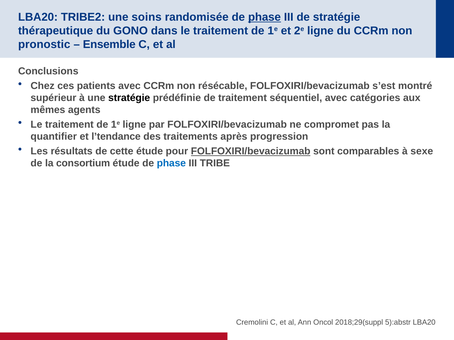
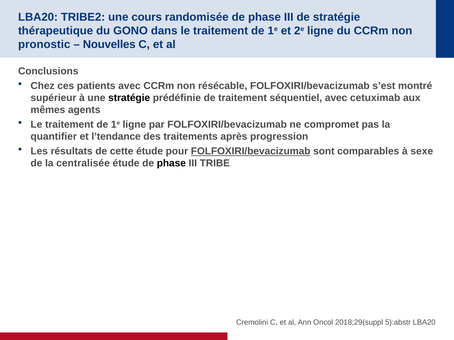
soins: soins -> cours (147, 17)
phase underline: present -> none (264, 17)
Ensemble: Ensemble -> Nouvelles (109, 45)
catégories: catégories -> cetuximab (375, 98)
consortium: consortium -> centralisée (83, 164)
phase colour: blue -> black (171, 164)
